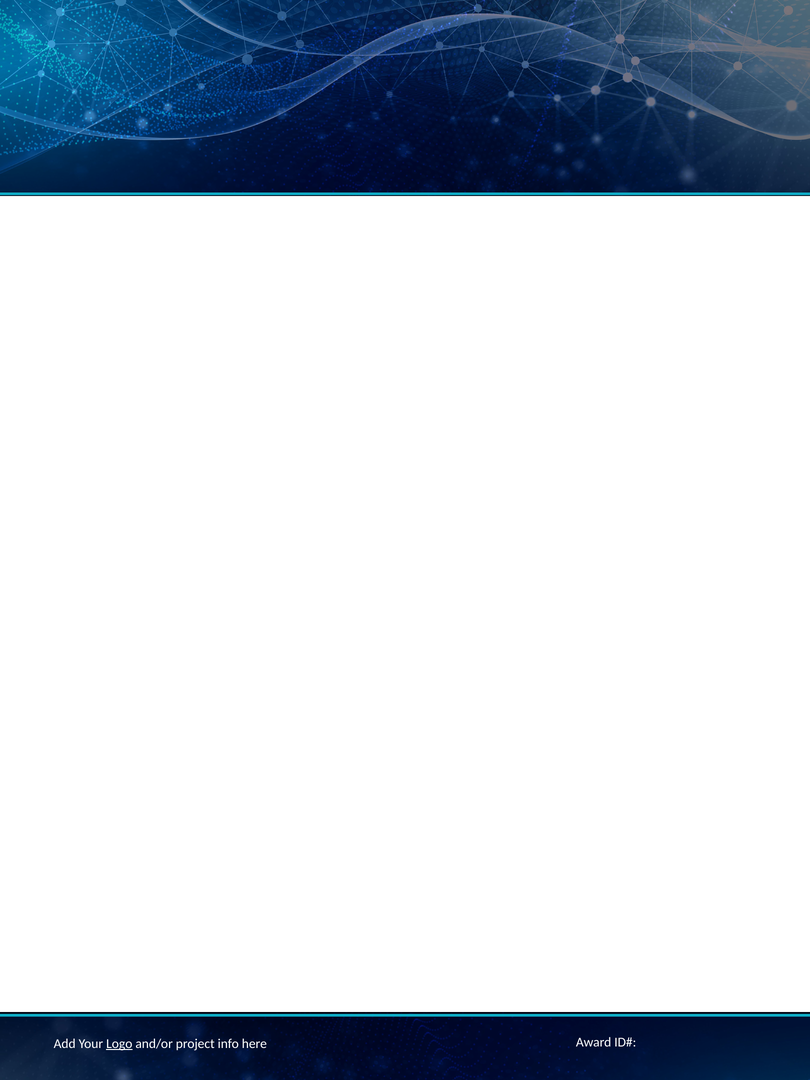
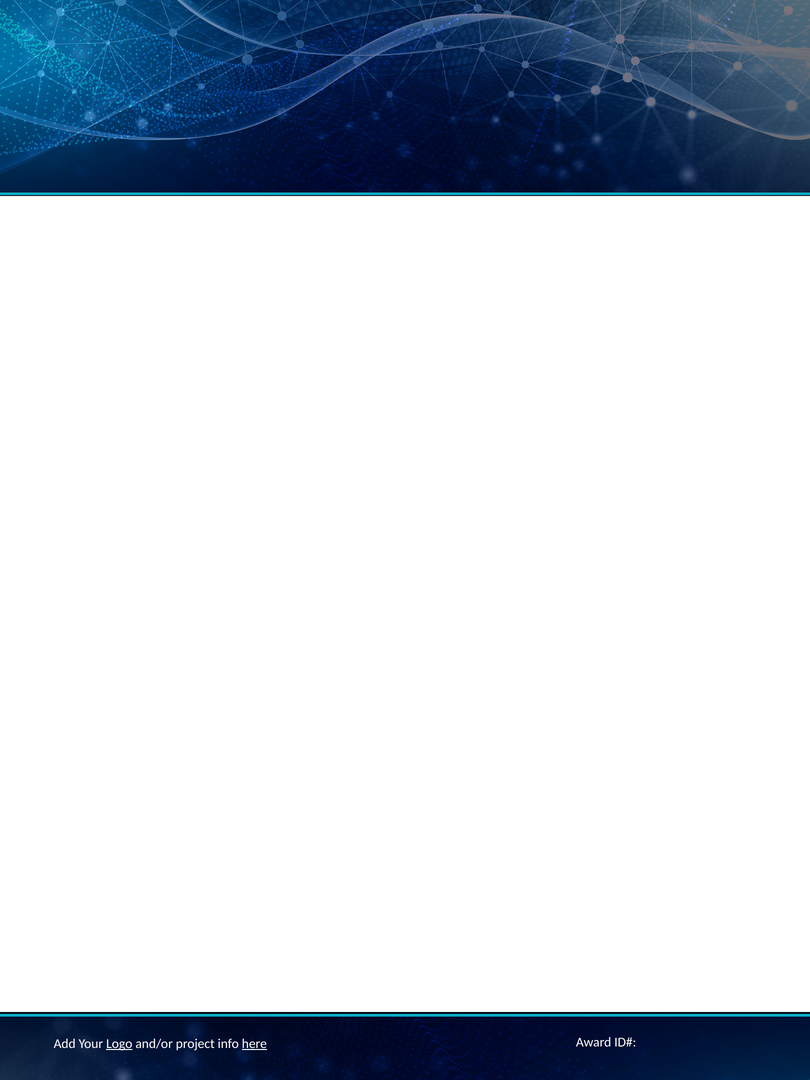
here underline: none -> present (254, 1044)
